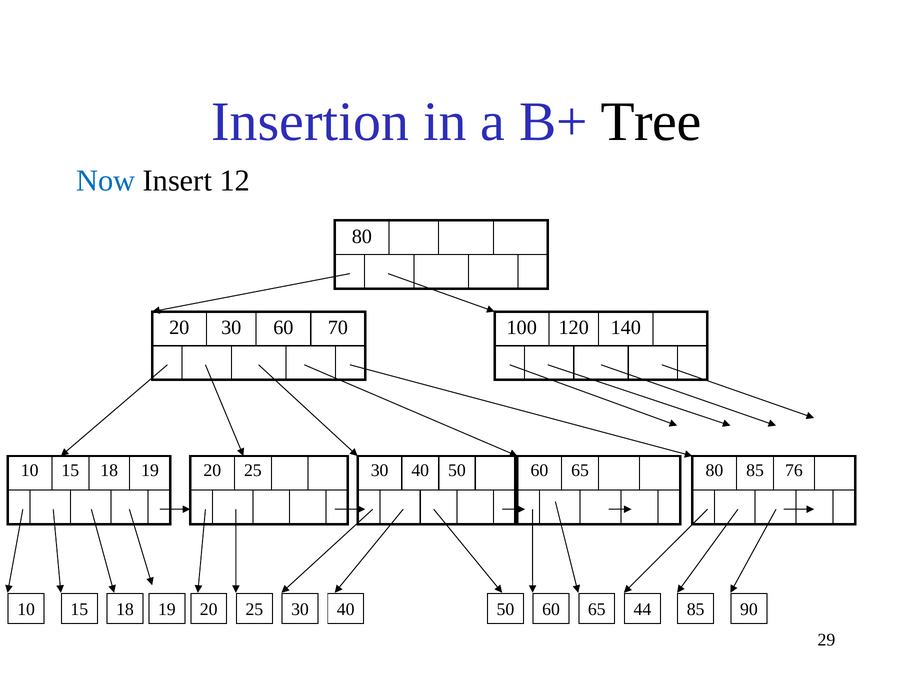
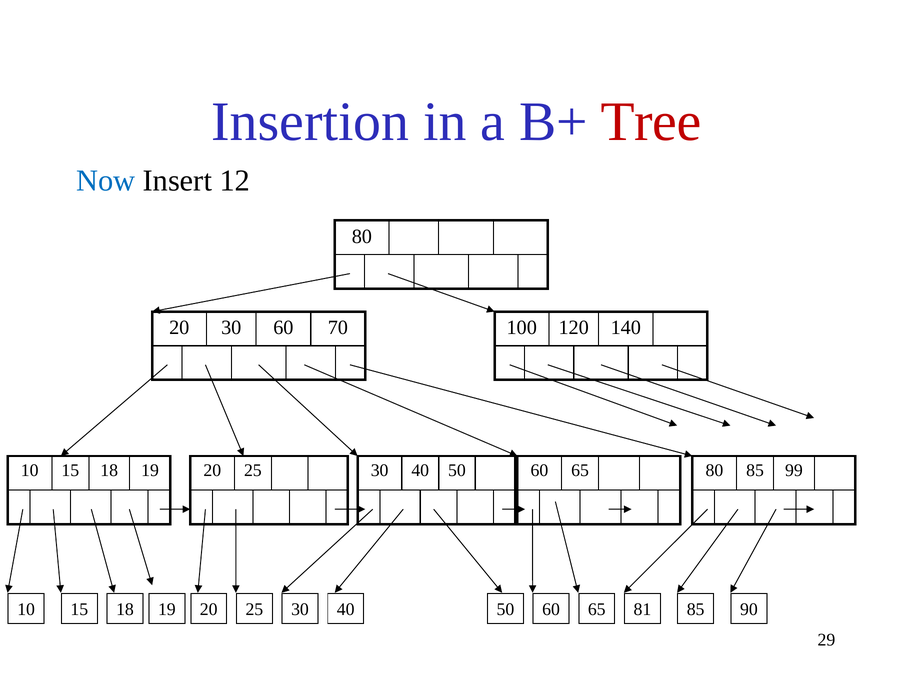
Tree colour: black -> red (651, 122)
76: 76 -> 99 (794, 471)
44: 44 -> 81 (642, 610)
